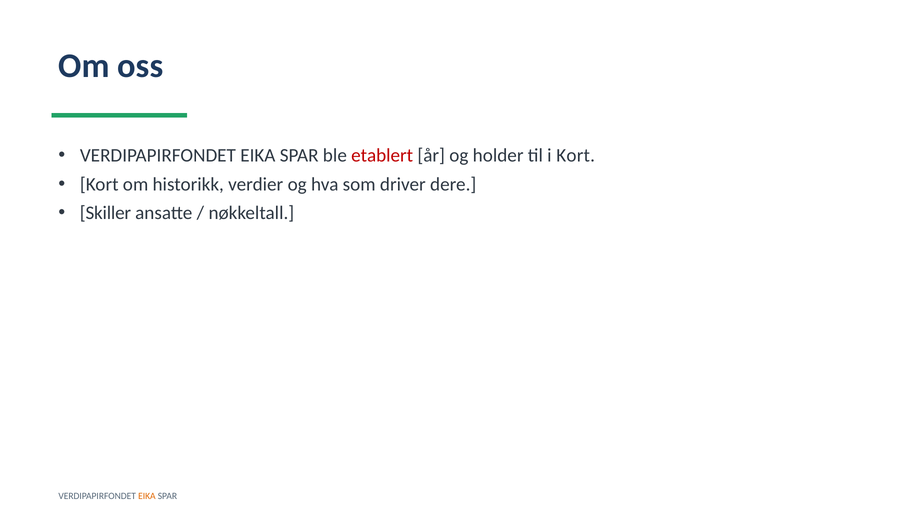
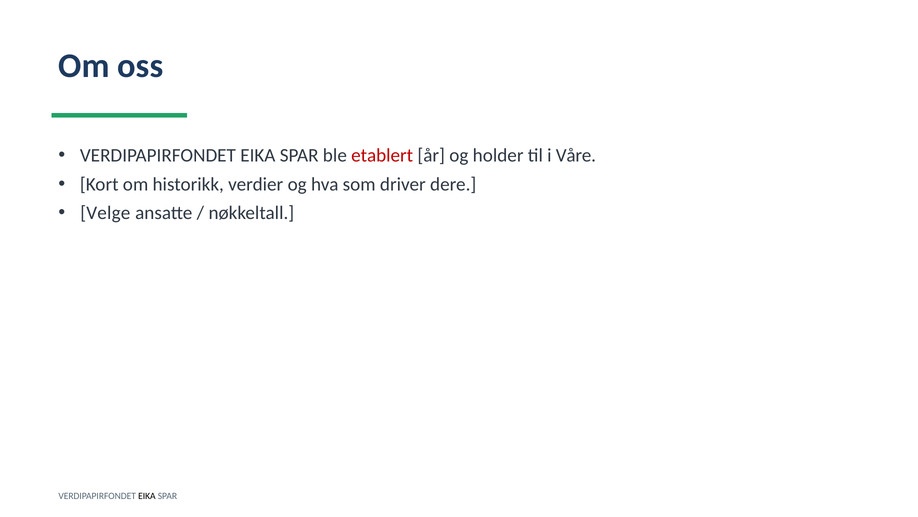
i Kort: Kort -> Våre (576, 155)
Skiller: Skiller -> Velge (105, 213)
EIKA colour: orange -> black (147, 495)
